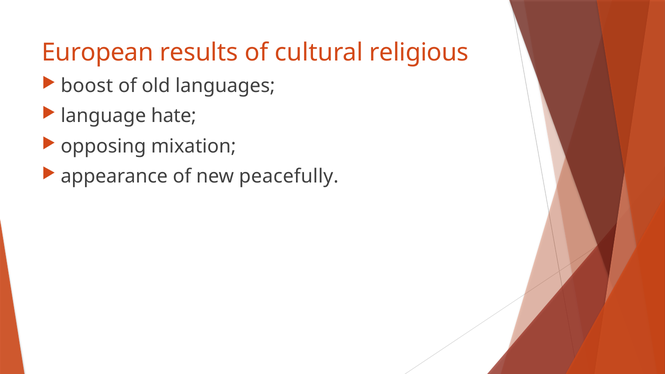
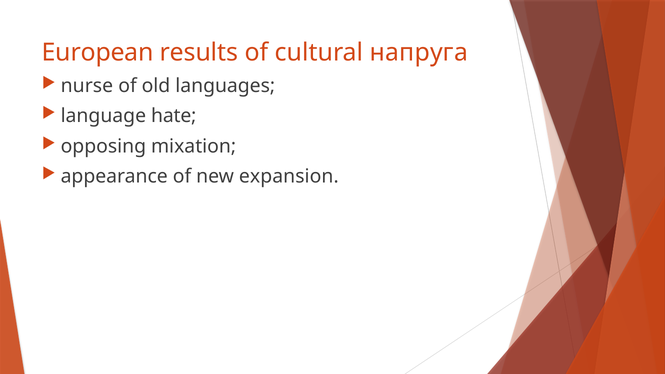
religious: religious -> напруга (419, 52)
boost: boost -> nurse (87, 86)
peacefully: peacefully -> expansion (289, 176)
